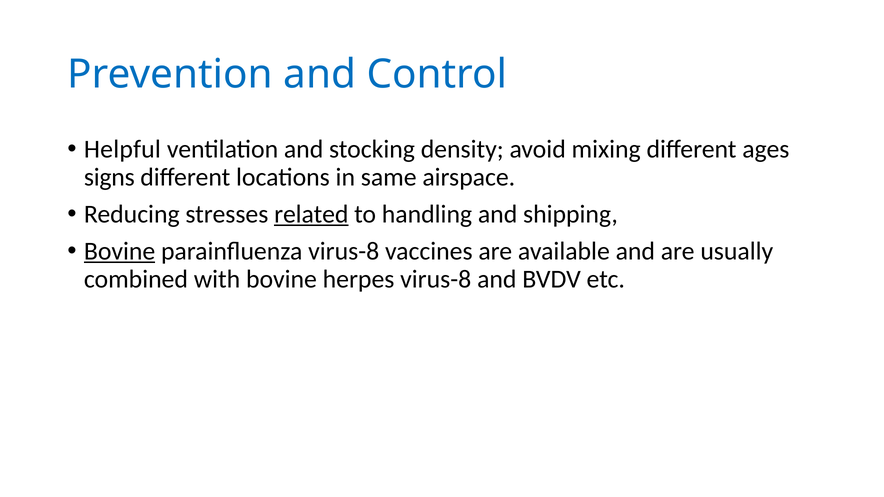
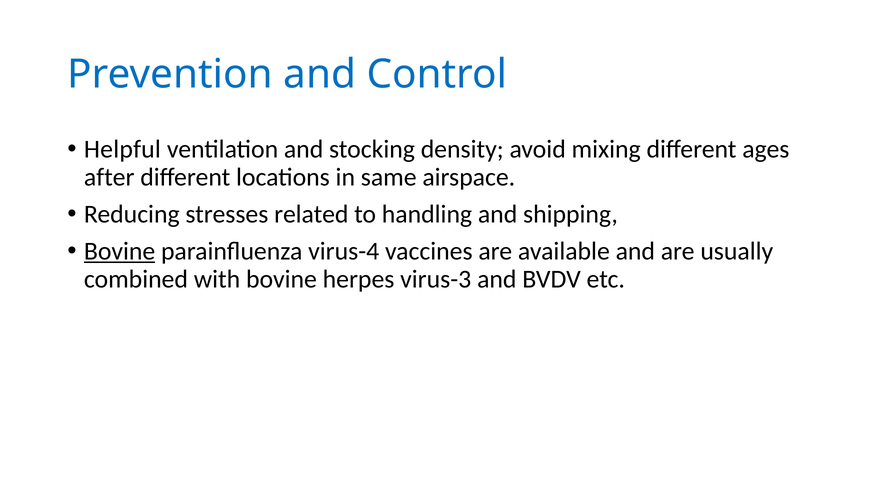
signs: signs -> after (109, 177)
related underline: present -> none (311, 214)
parainfluenza virus-8: virus-8 -> virus-4 (344, 251)
herpes virus-8: virus-8 -> virus-3 (436, 279)
